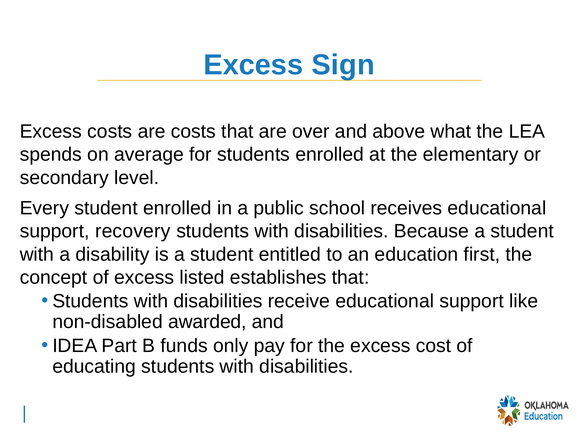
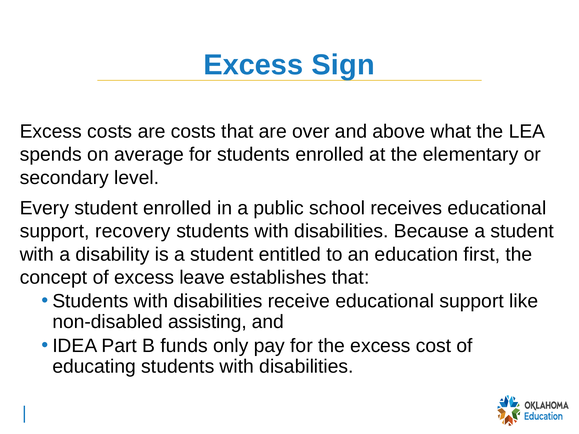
listed: listed -> leave (202, 278)
awarded: awarded -> assisting (207, 322)
